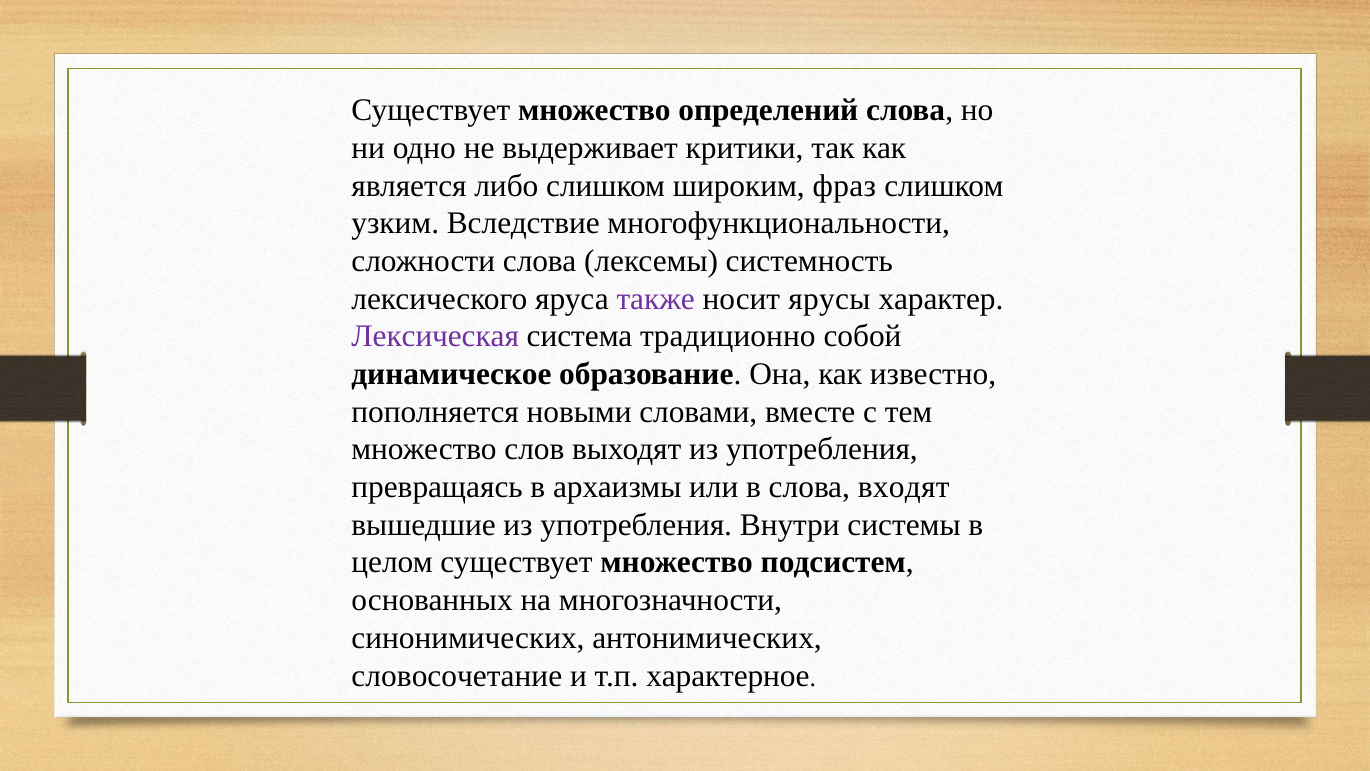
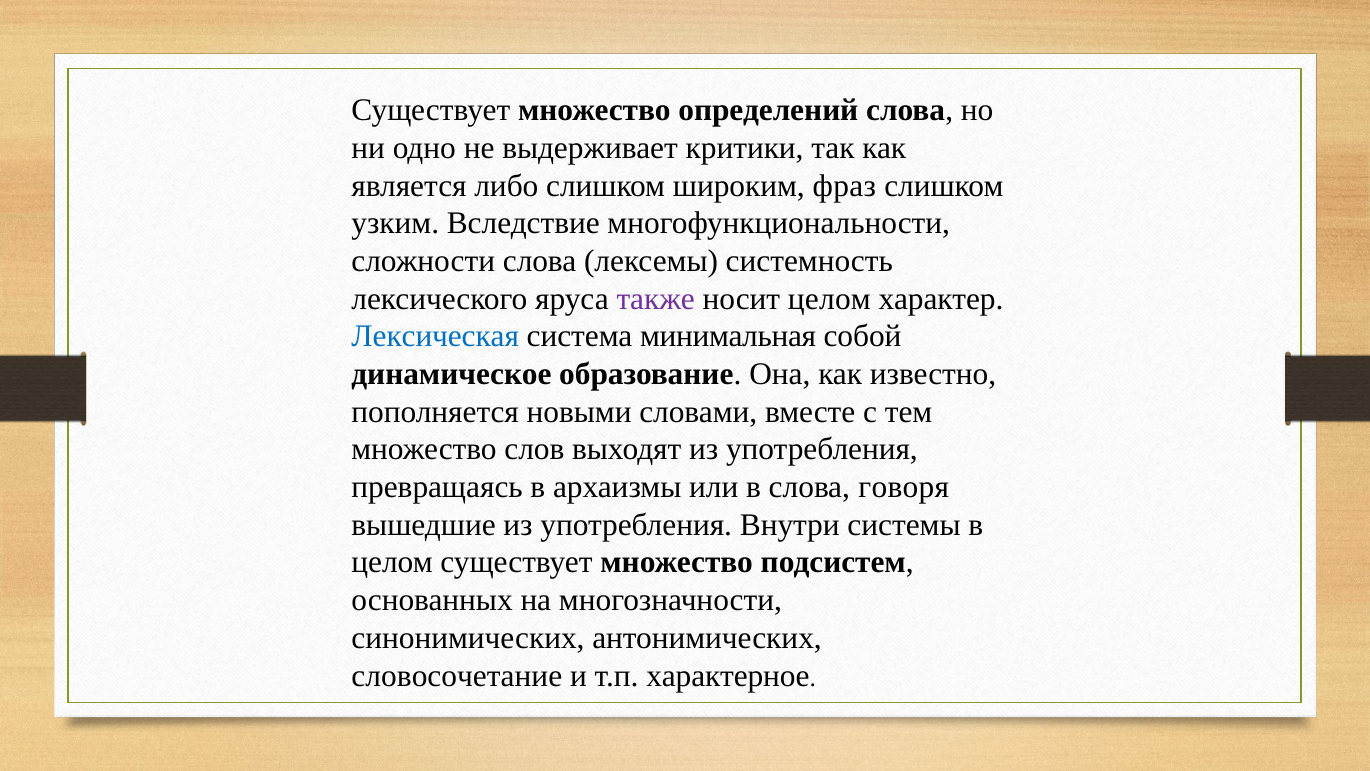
носит ярусы: ярусы -> целом (829, 299)
Лексическая colour: purple -> blue (435, 336)
традиционно: традиционно -> минимальная (728, 336)
входят: входят -> говоря (904, 487)
